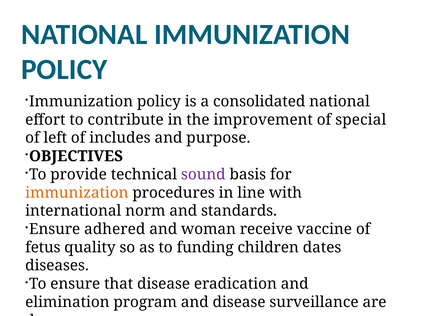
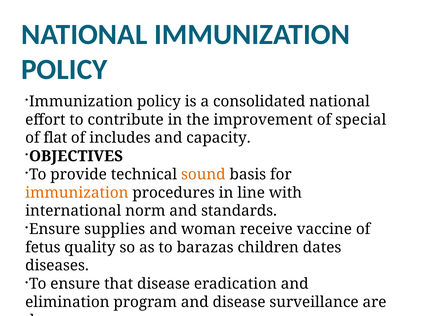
left: left -> flat (55, 138)
purpose: purpose -> capacity (218, 138)
sound colour: purple -> orange (203, 175)
adhered: adhered -> supplies (115, 230)
funding: funding -> barazas (205, 248)
